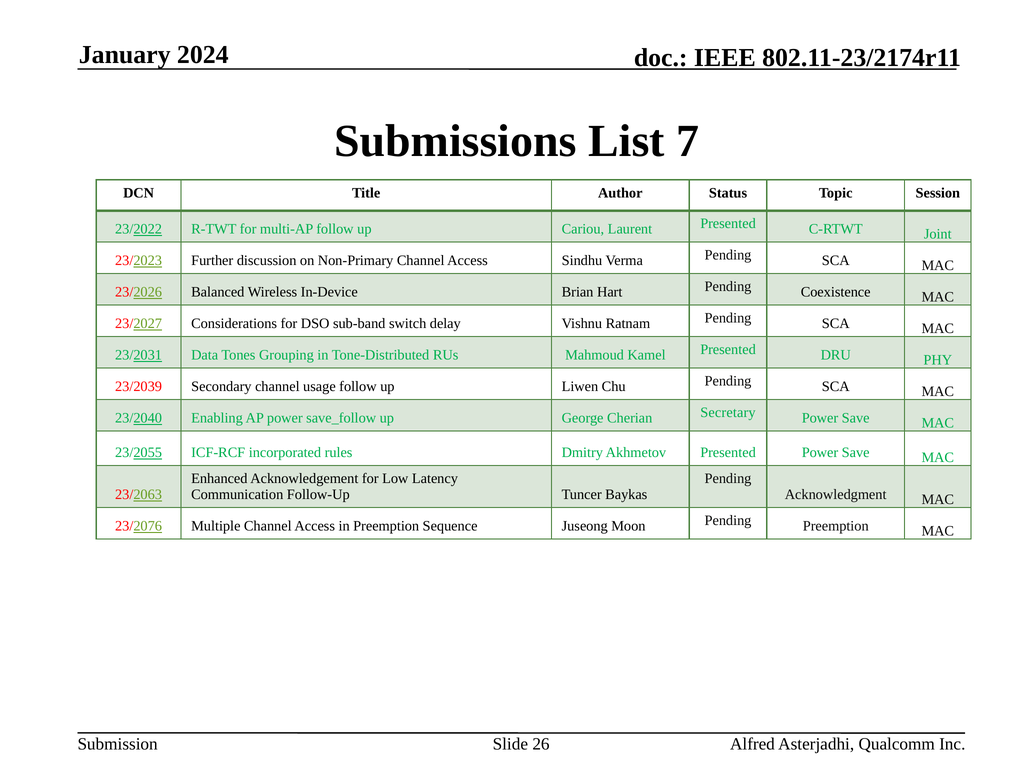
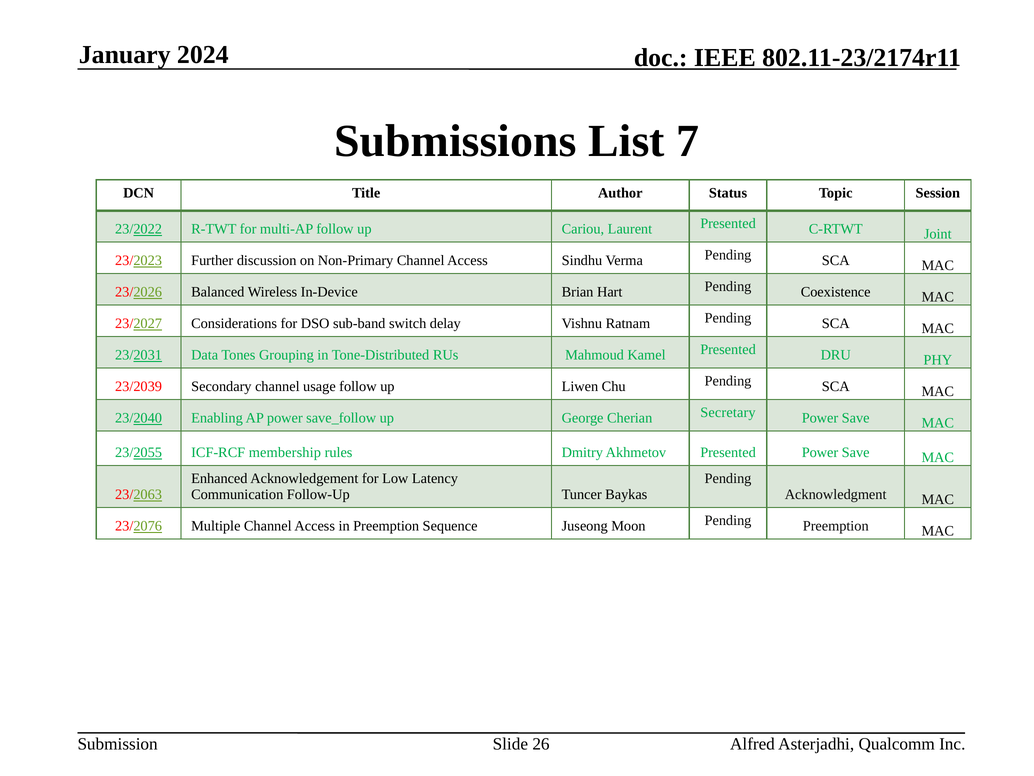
incorporated: incorporated -> membership (285, 452)
